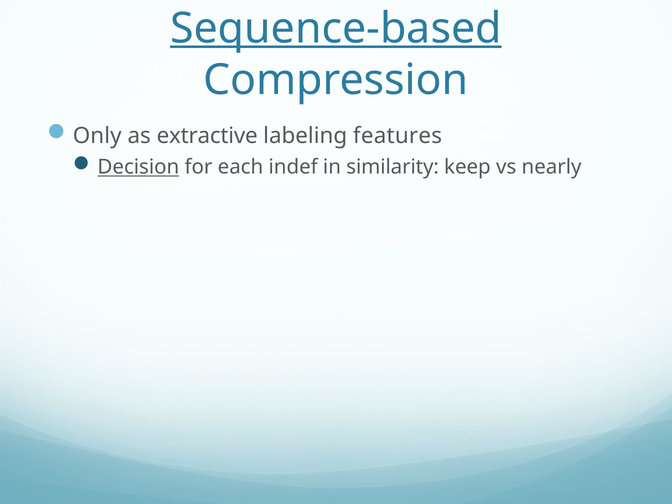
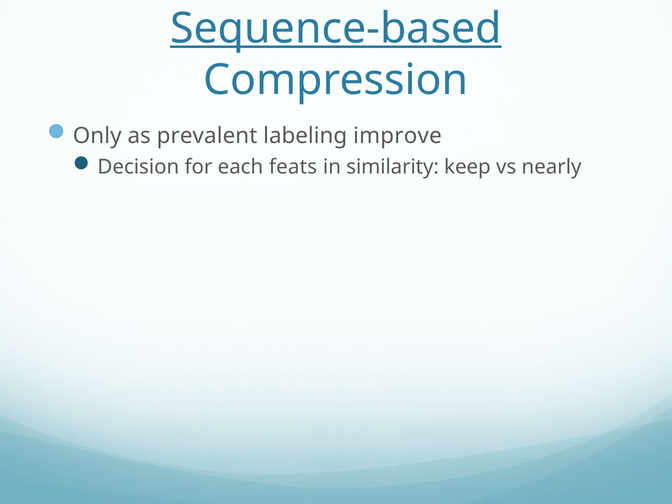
extractive: extractive -> prevalent (207, 136)
features: features -> improve (398, 136)
Decision underline: present -> none (138, 167)
indef: indef -> feats (293, 167)
